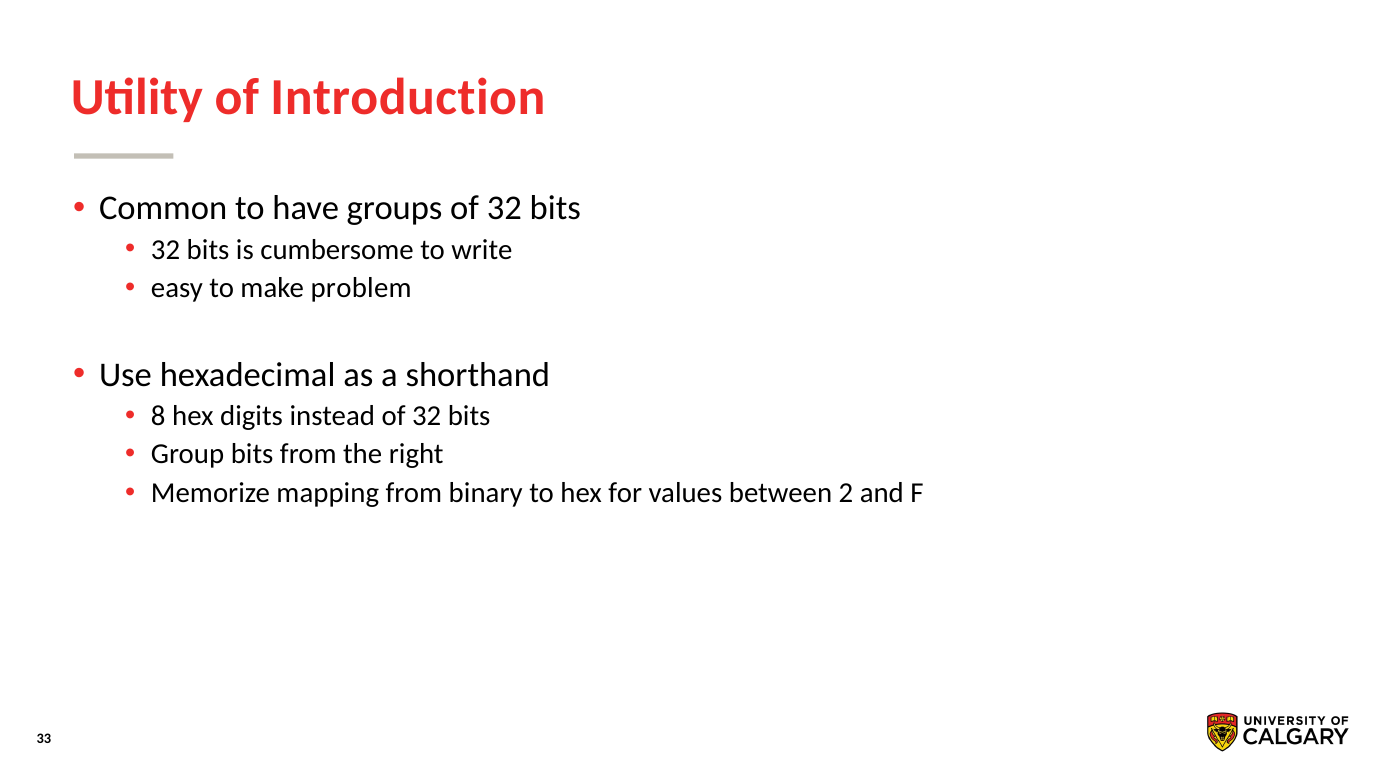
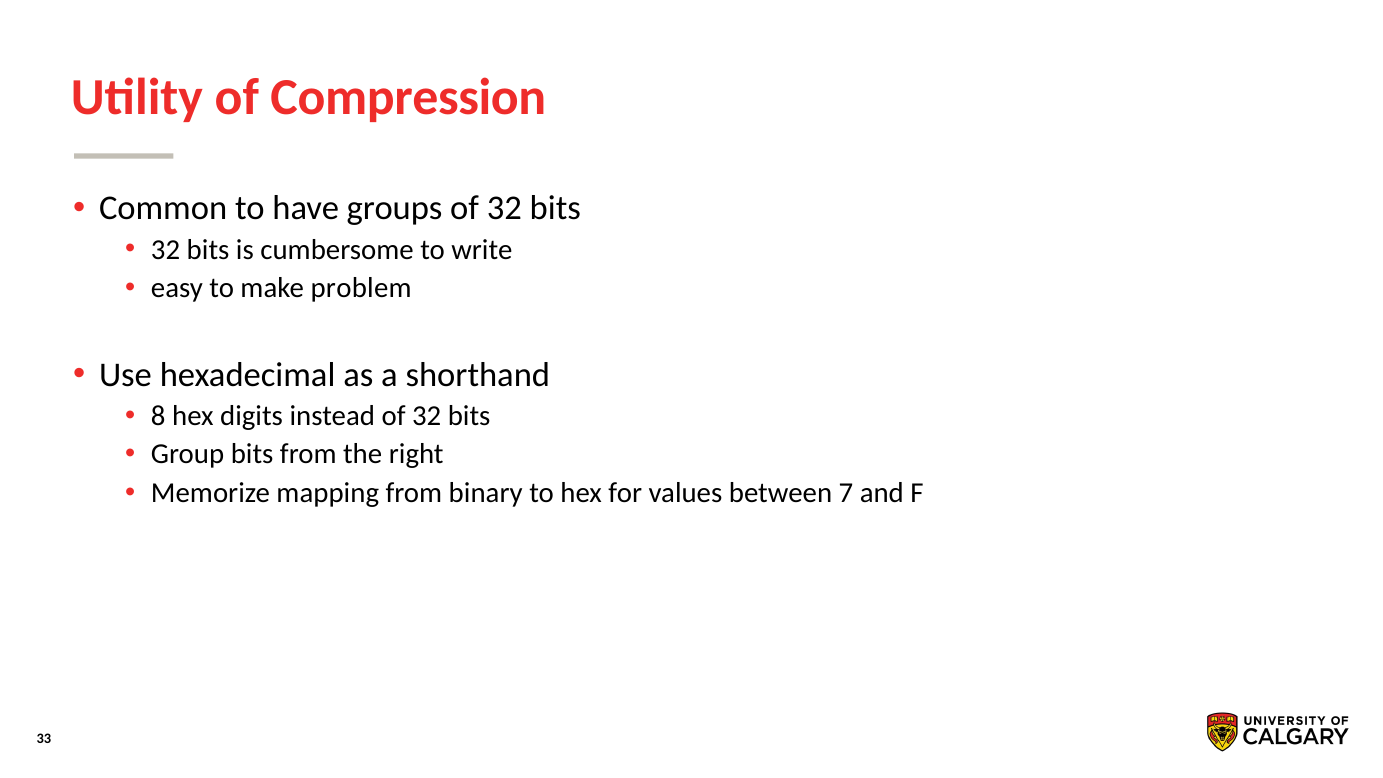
Introduction: Introduction -> Compression (408, 97)
2: 2 -> 7 (846, 493)
